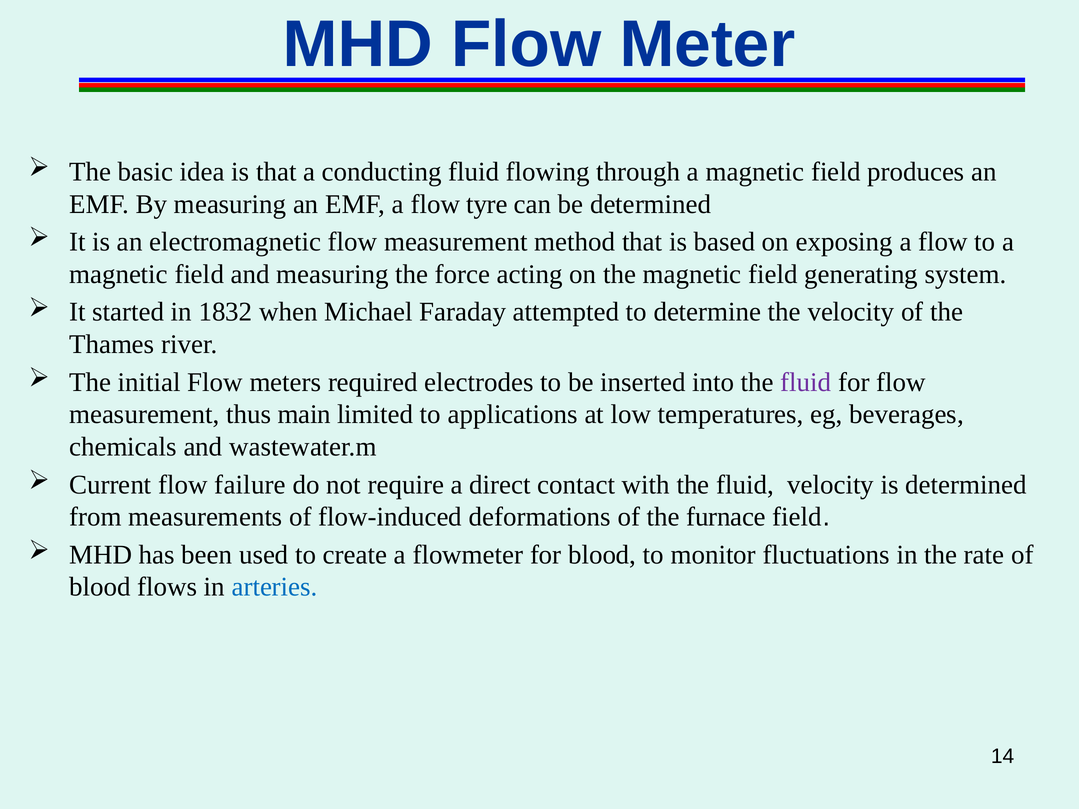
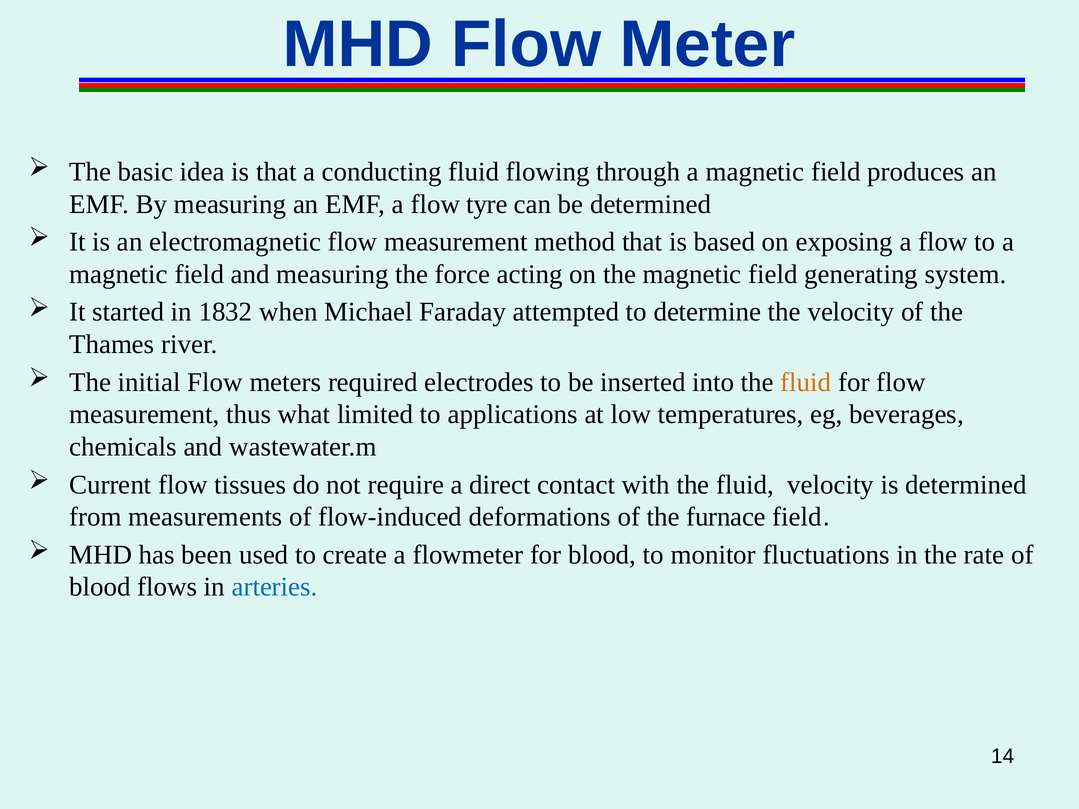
fluid colour: purple -> orange (806, 382)
main: main -> what (304, 415)
failure: failure -> tissues (250, 485)
